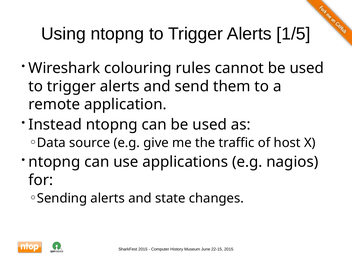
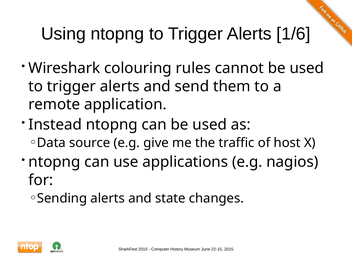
1/5: 1/5 -> 1/6 (294, 34)
